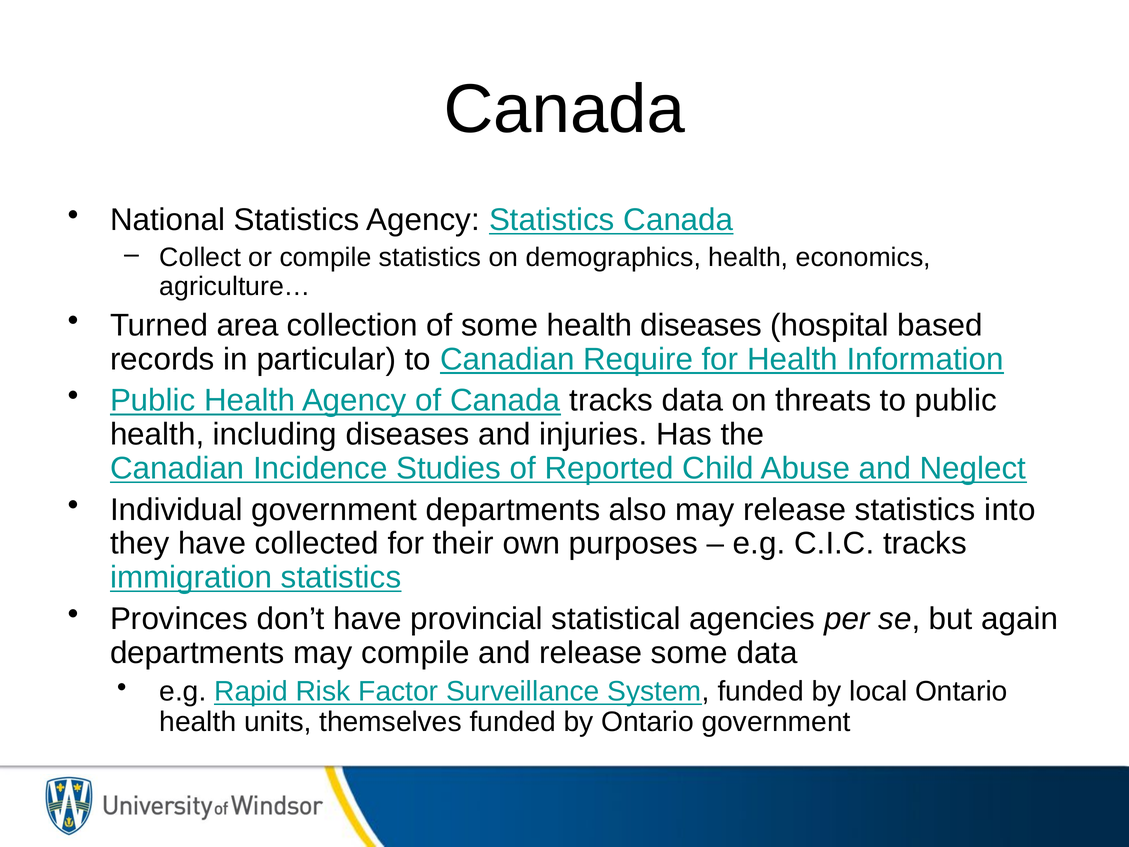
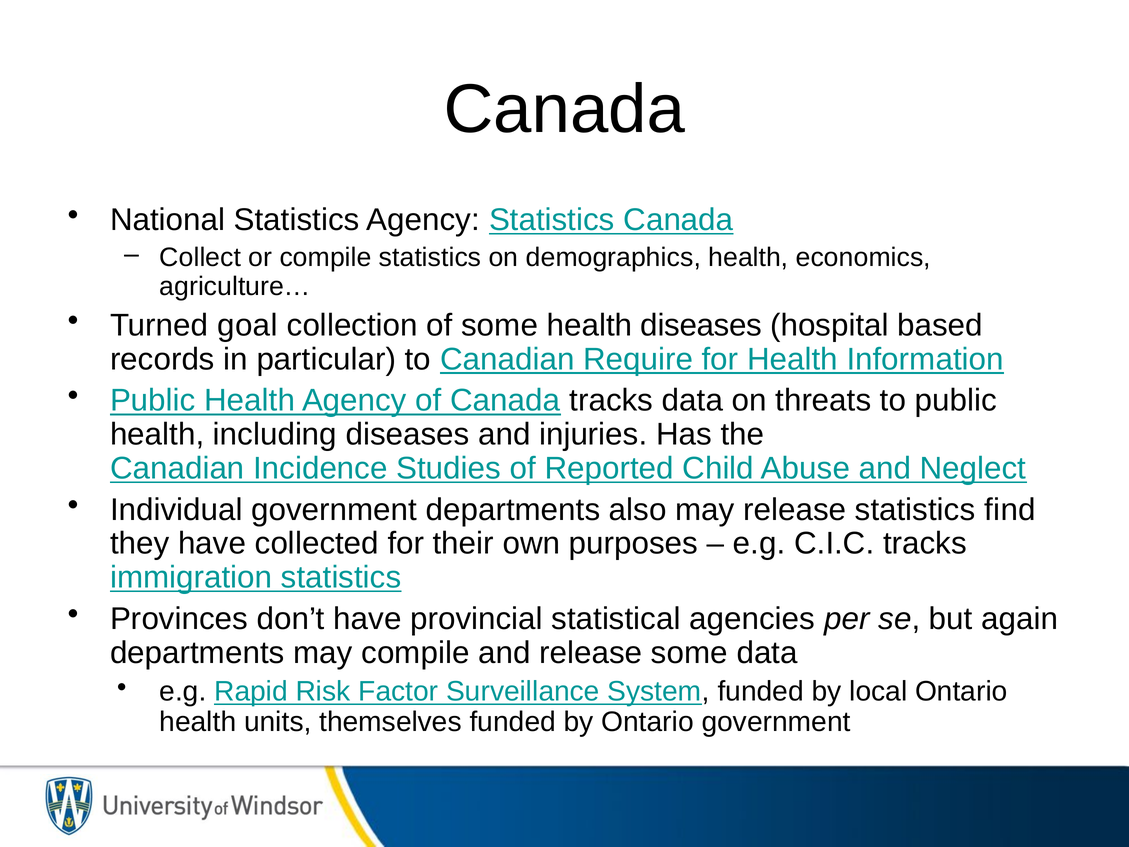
area: area -> goal (247, 325)
into: into -> find (1010, 510)
